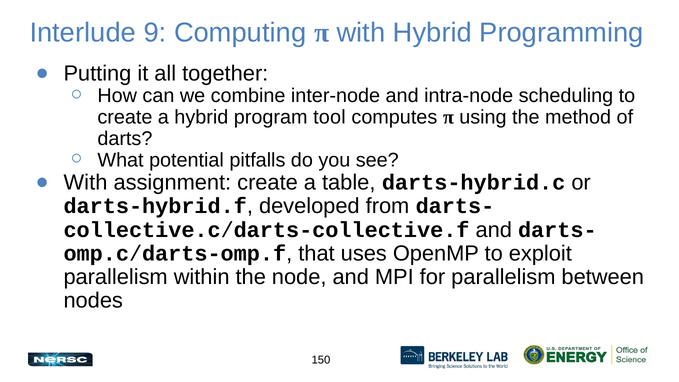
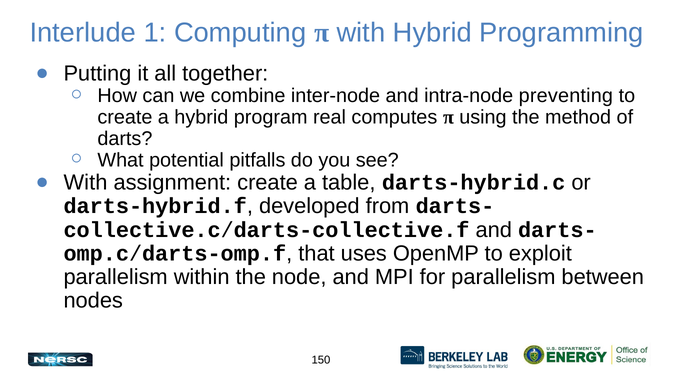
9: 9 -> 1 (155, 33)
scheduling: scheduling -> preventing (566, 96)
tool: tool -> real (330, 117)
